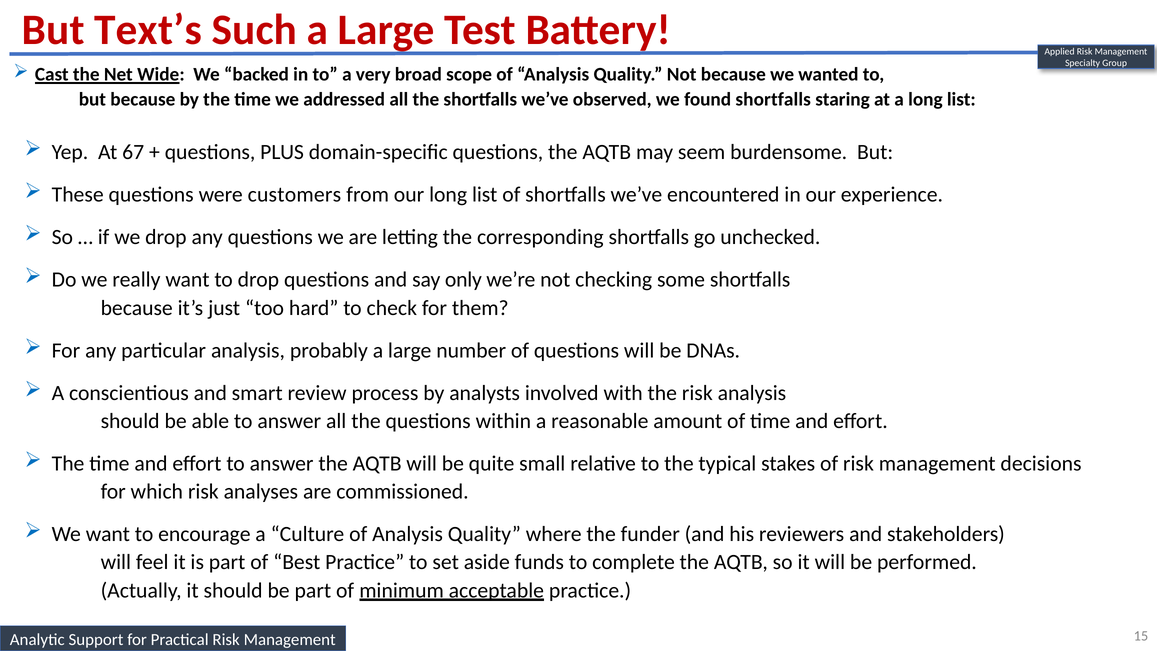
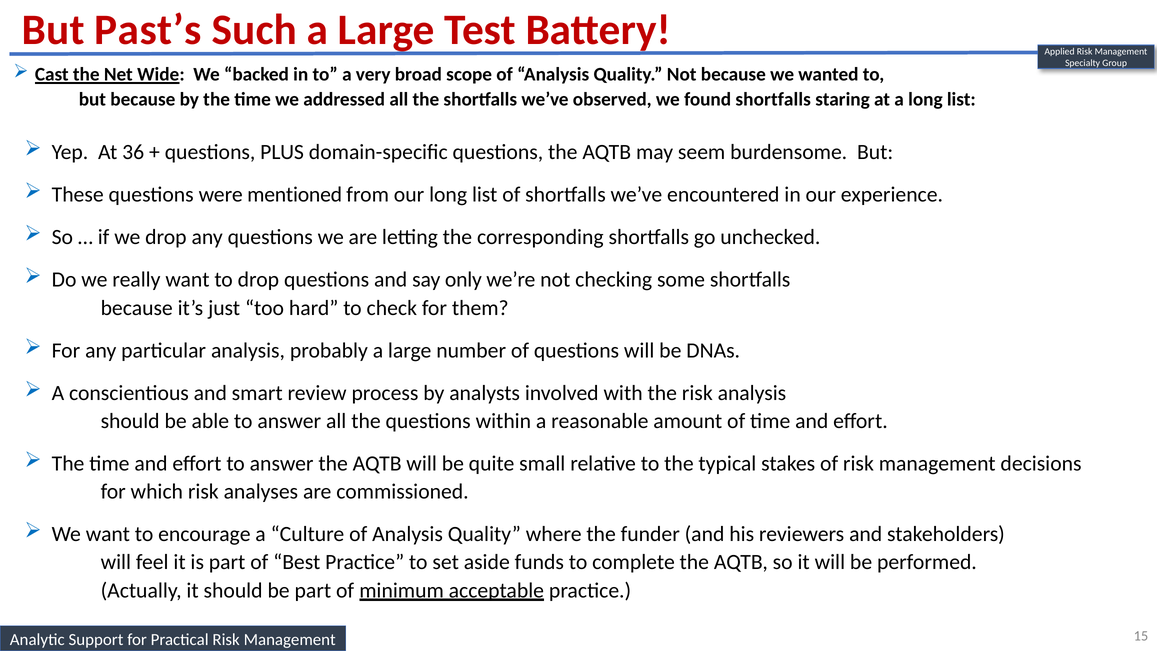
Text’s: Text’s -> Past’s (148, 30)
67: 67 -> 36 (133, 152)
customers: customers -> mentioned (295, 195)
